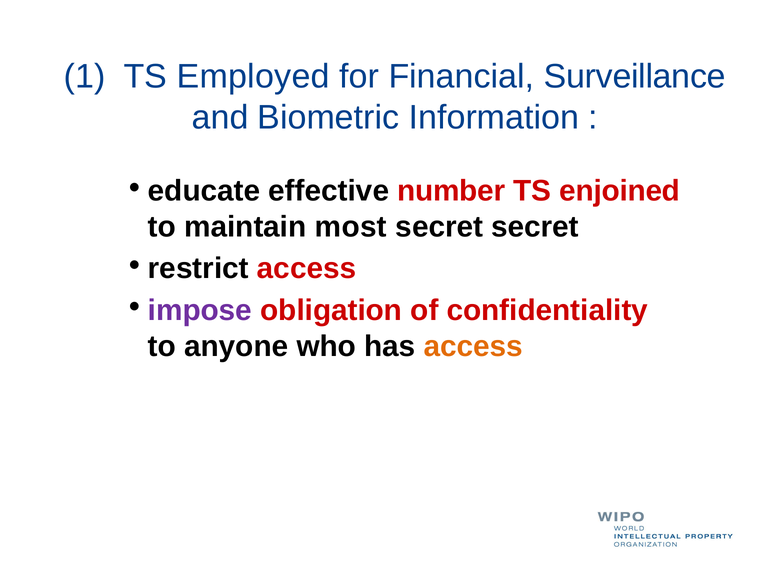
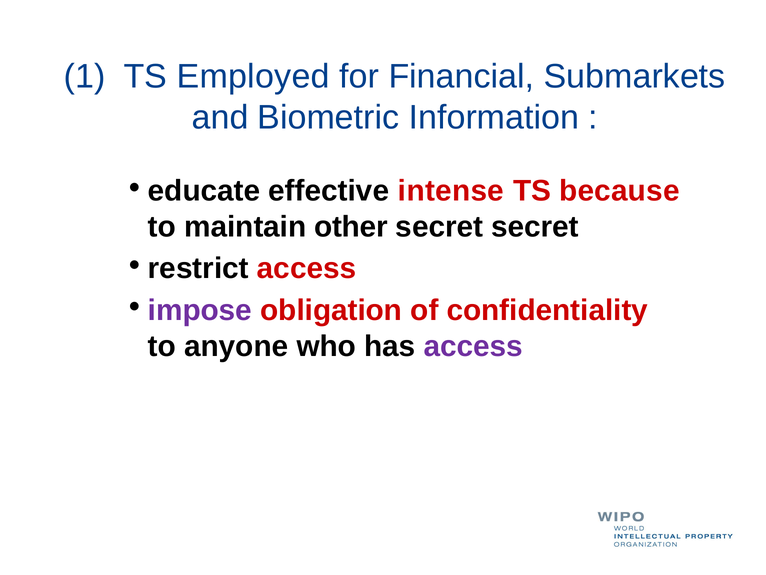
Surveillance: Surveillance -> Submarkets (635, 76)
number: number -> intense (451, 191)
enjoined: enjoined -> because (619, 191)
most: most -> other (351, 227)
access colour: orange -> purple (473, 346)
